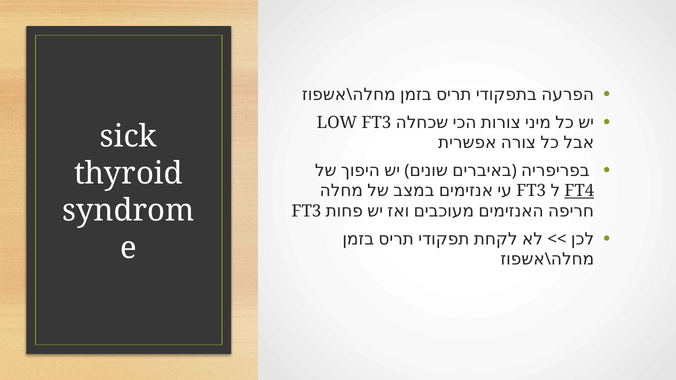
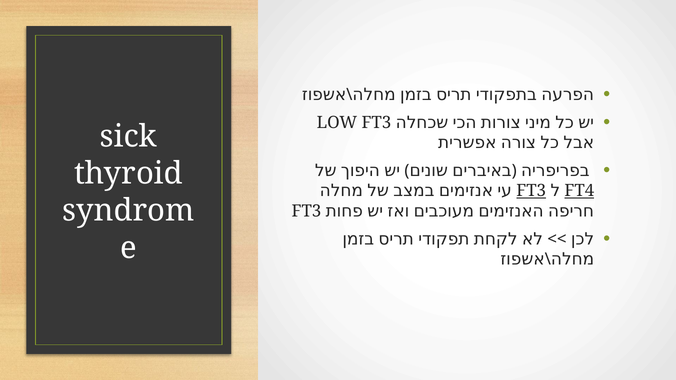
FT3 underline: none -> present (531, 191)
